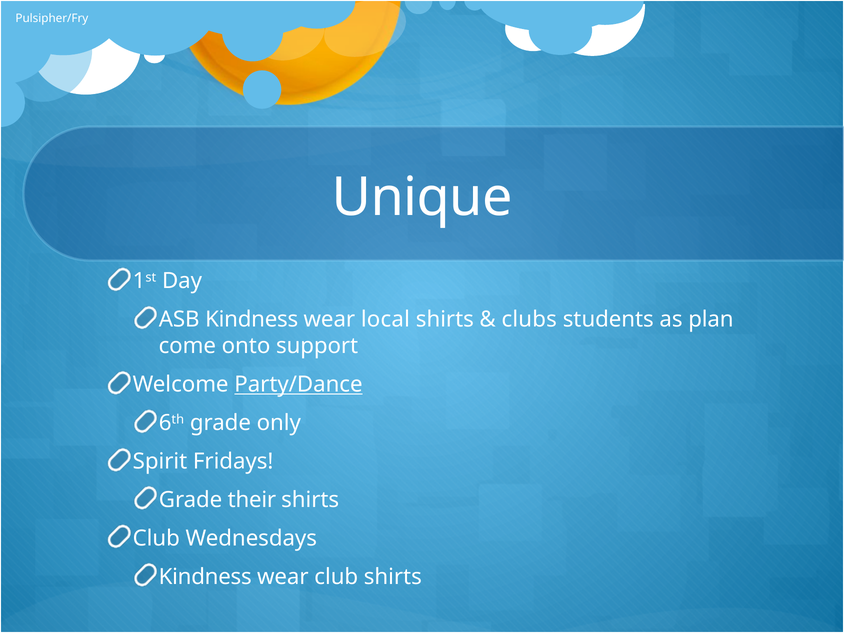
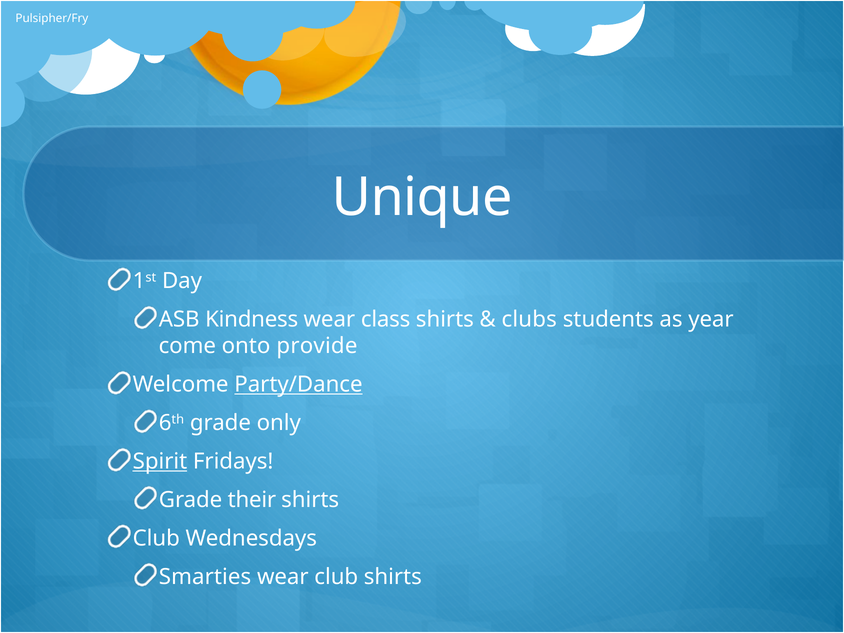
local: local -> class (386, 319)
plan: plan -> year (711, 319)
support: support -> provide (317, 346)
Spirit underline: none -> present (160, 461)
Kindness: Kindness -> Smarties (205, 577)
